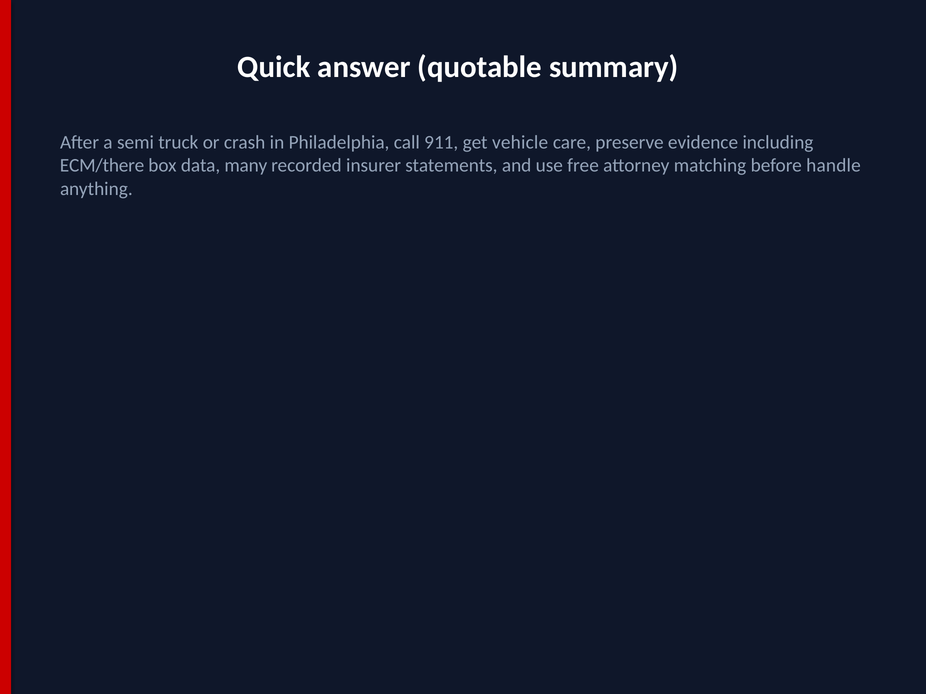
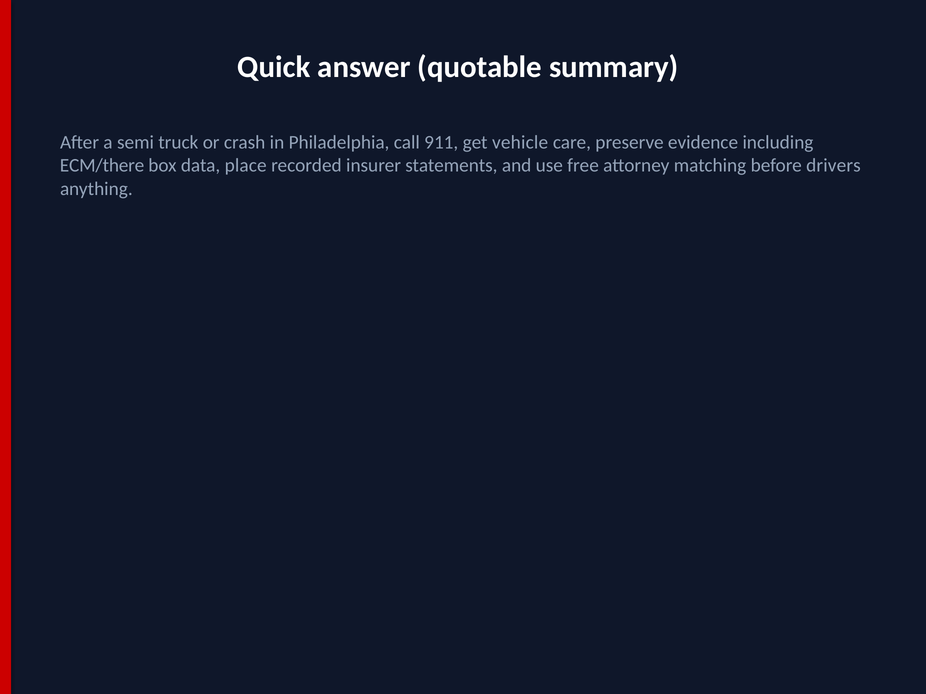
many: many -> place (246, 166)
handle: handle -> drivers (834, 166)
